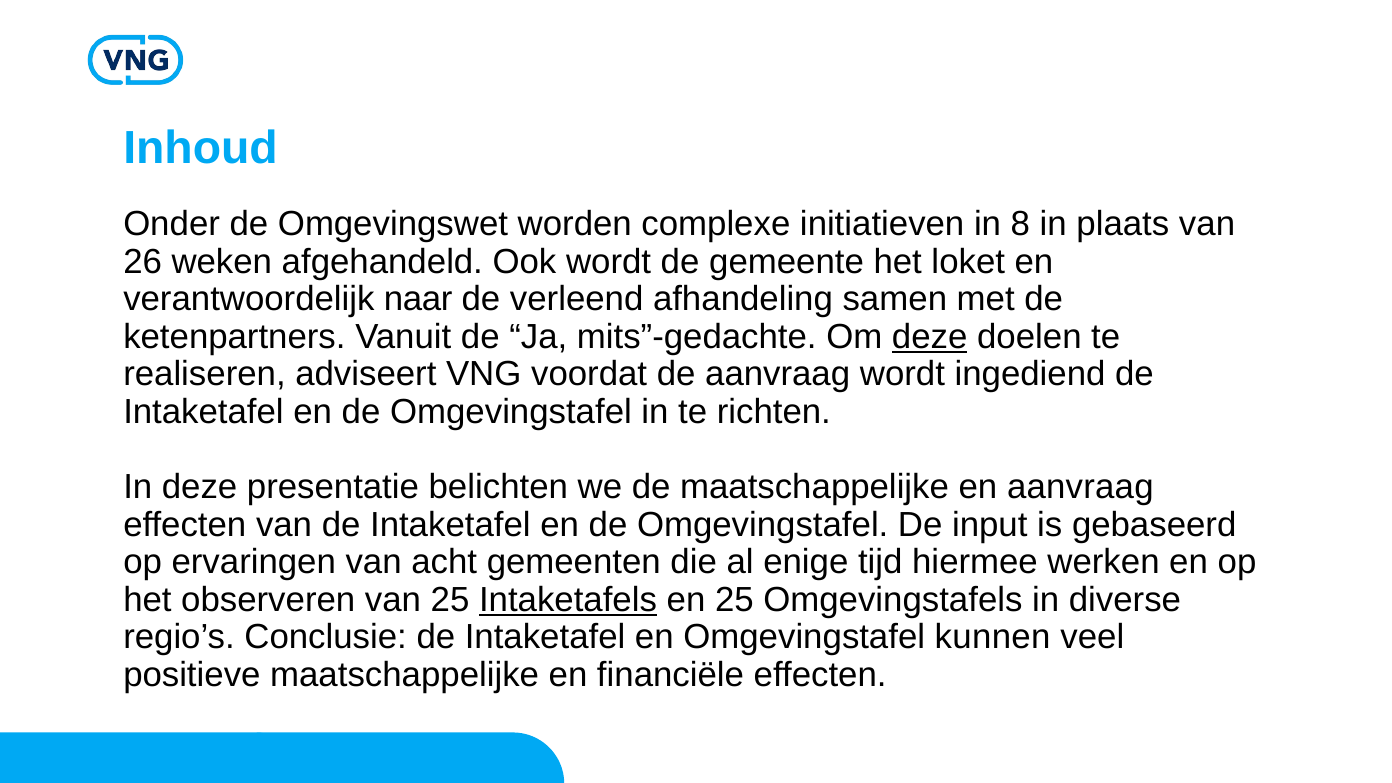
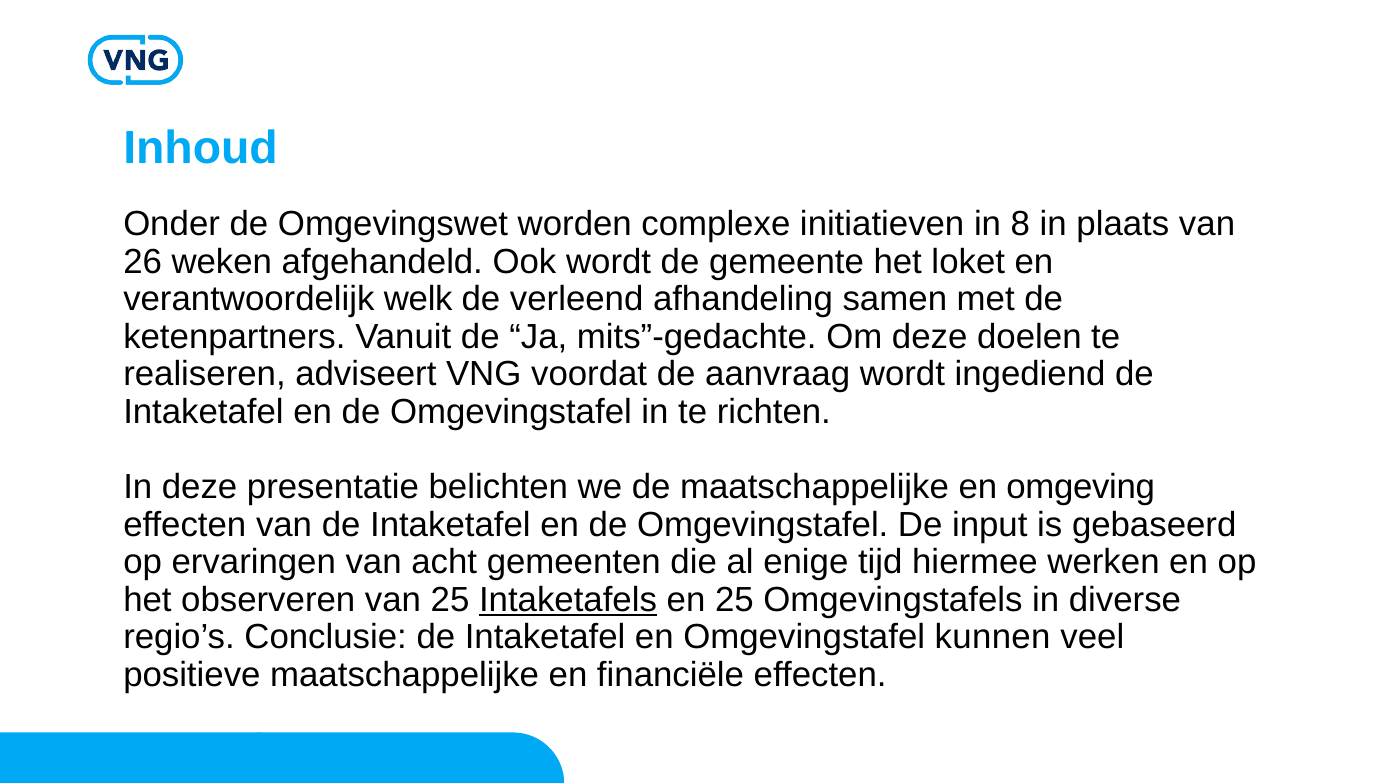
naar: naar -> welk (418, 299)
deze underline: present -> none (930, 337)
en aanvraag: aanvraag -> omgeving (1081, 487)
